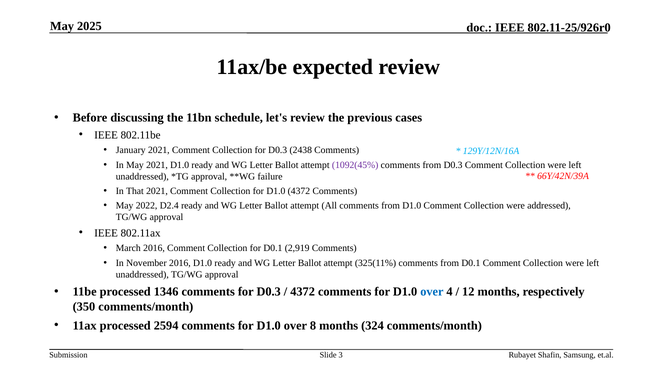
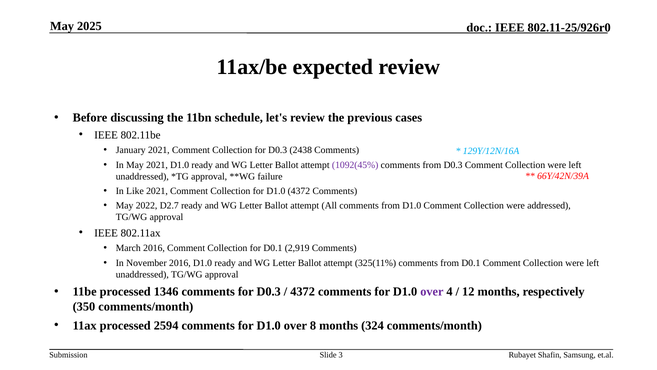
That: That -> Like (135, 191)
D2.4: D2.4 -> D2.7 (169, 205)
over colour: blue -> purple (432, 292)
